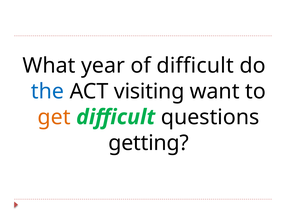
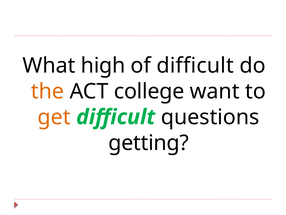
year: year -> high (103, 65)
the colour: blue -> orange (48, 91)
visiting: visiting -> college (149, 91)
